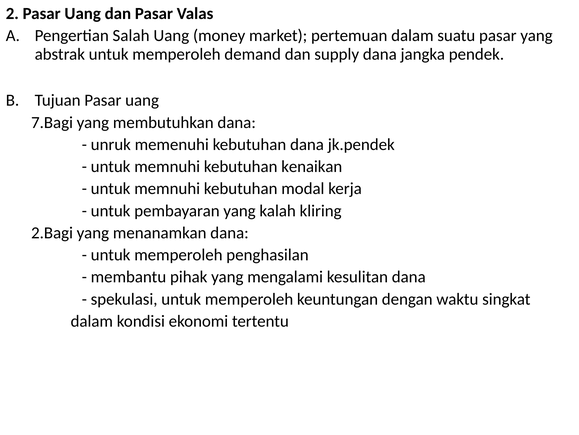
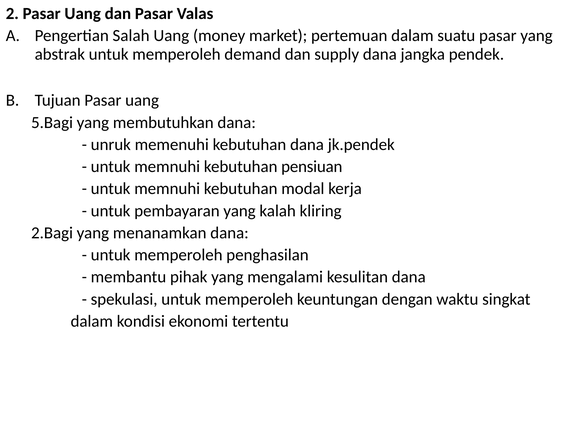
7.Bagi: 7.Bagi -> 5.Bagi (52, 122)
kenaikan: kenaikan -> pensiuan (312, 166)
